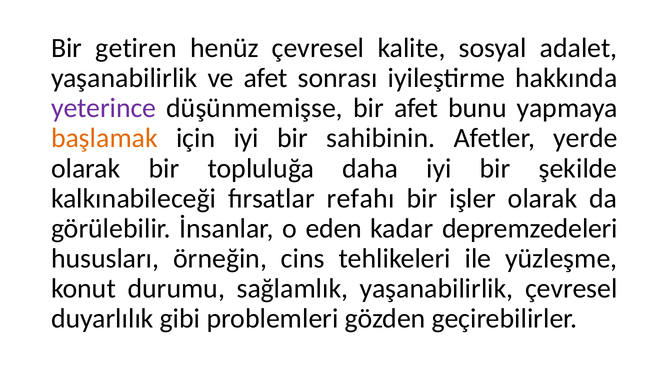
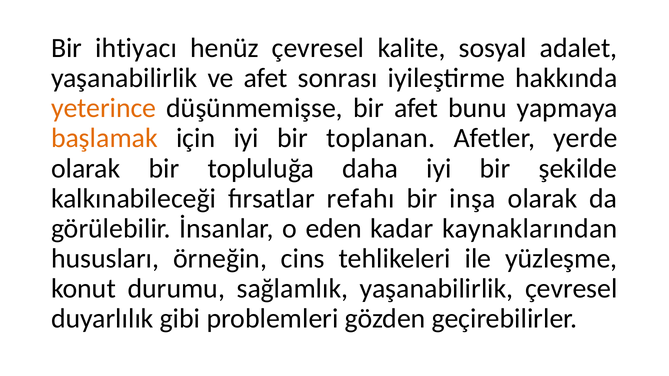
getiren: getiren -> ihtiyacı (136, 48)
yeterince colour: purple -> orange (104, 108)
sahibinin: sahibinin -> toplanan (381, 138)
işler: işler -> inşa (473, 199)
depremzedeleri: depremzedeleri -> kaynaklarından (530, 229)
